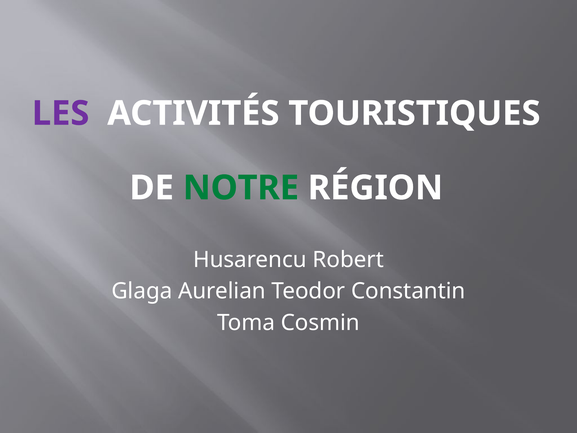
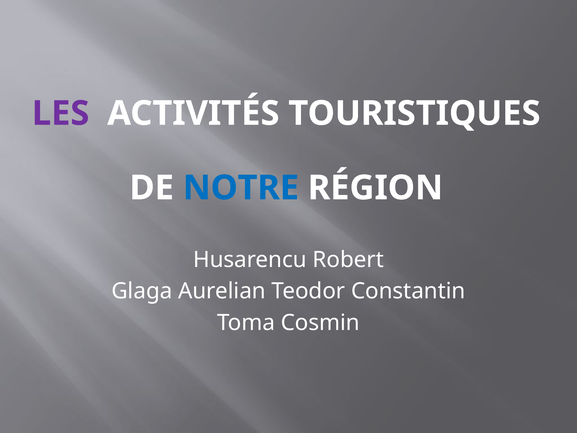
NOTRE colour: green -> blue (241, 188)
